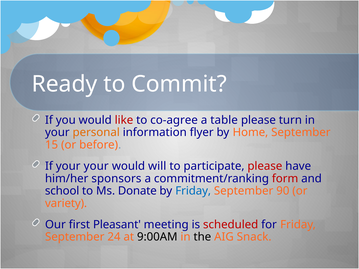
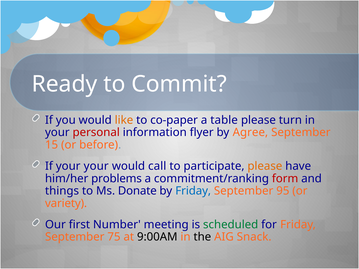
like colour: red -> orange (124, 120)
co-agree: co-agree -> co-paper (174, 120)
personal colour: orange -> red (96, 133)
Home: Home -> Agree (250, 133)
will: will -> call (157, 166)
please colour: red -> orange (265, 166)
sponsors: sponsors -> problems (117, 179)
school: school -> things (62, 191)
90: 90 -> 95 (283, 191)
Pleasant: Pleasant -> Number (117, 225)
scheduled colour: red -> green (231, 225)
24: 24 -> 75 (114, 237)
